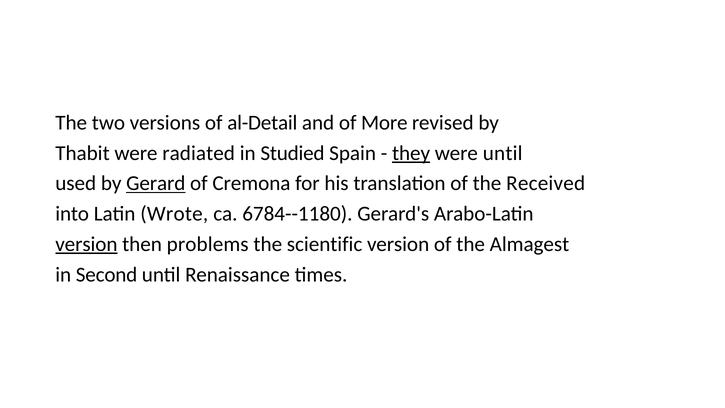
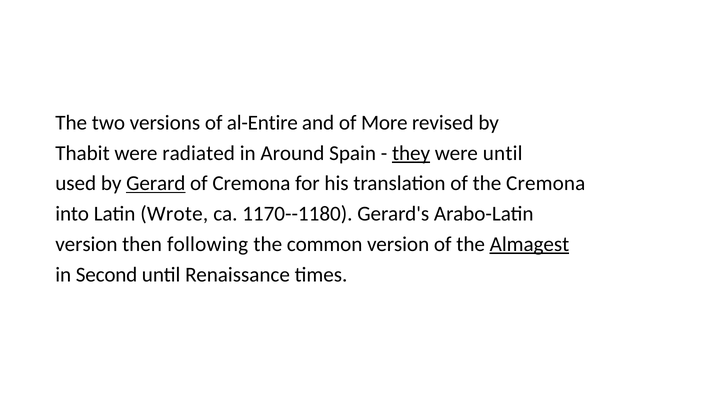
al-Detail: al-Detail -> al-Entire (262, 123)
Studied: Studied -> Around (292, 153)
the Received: Received -> Cremona (546, 183)
6784--1180: 6784--1180 -> 1170--1180 (297, 214)
version underline: present -> none (86, 244)
problems: problems -> following (208, 244)
scientific: scientific -> common (325, 244)
Almagest underline: none -> present (529, 244)
